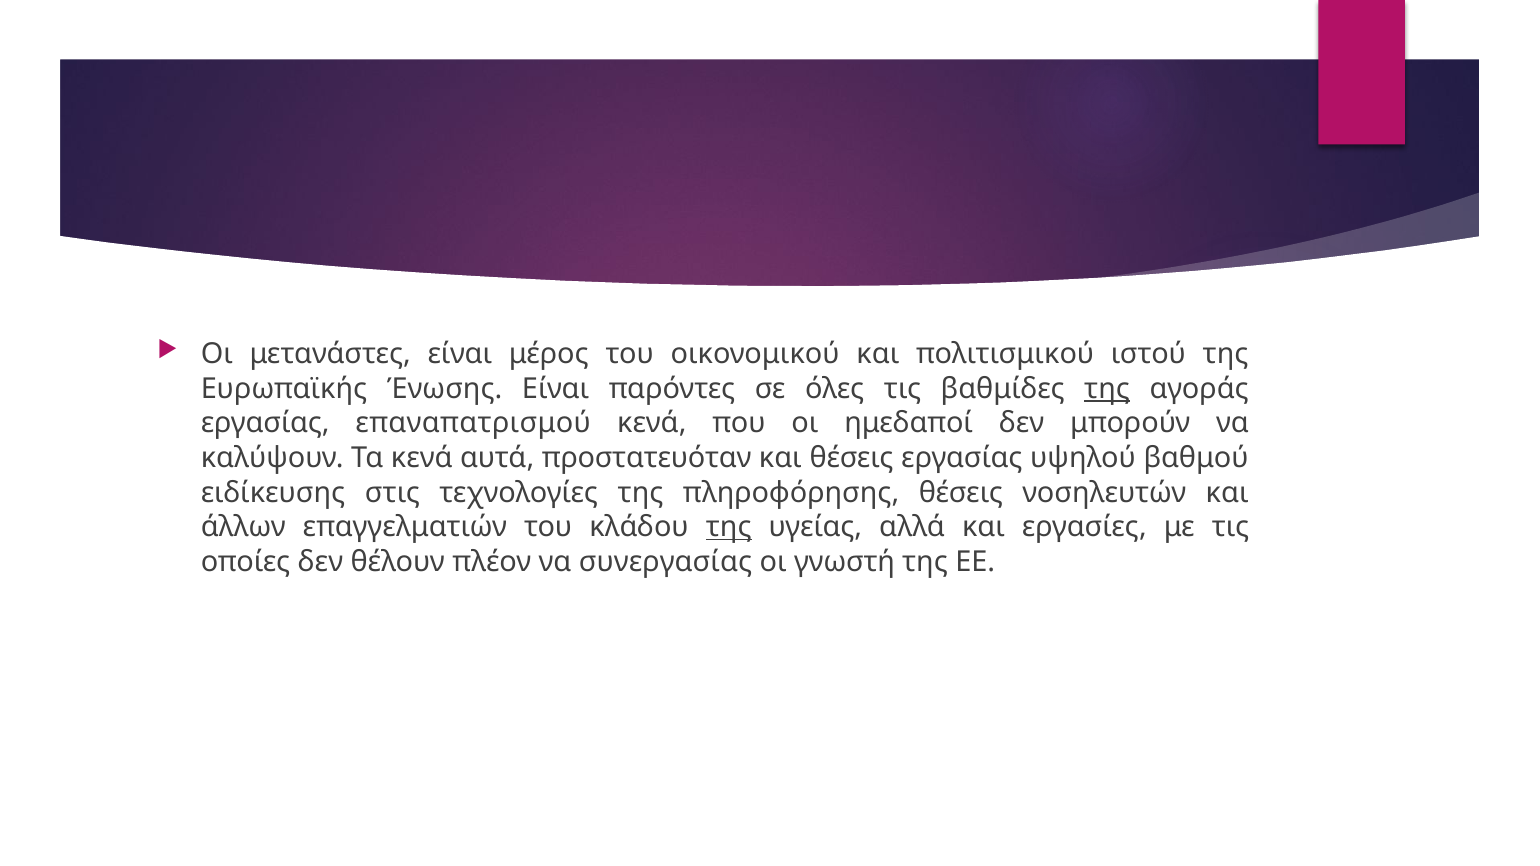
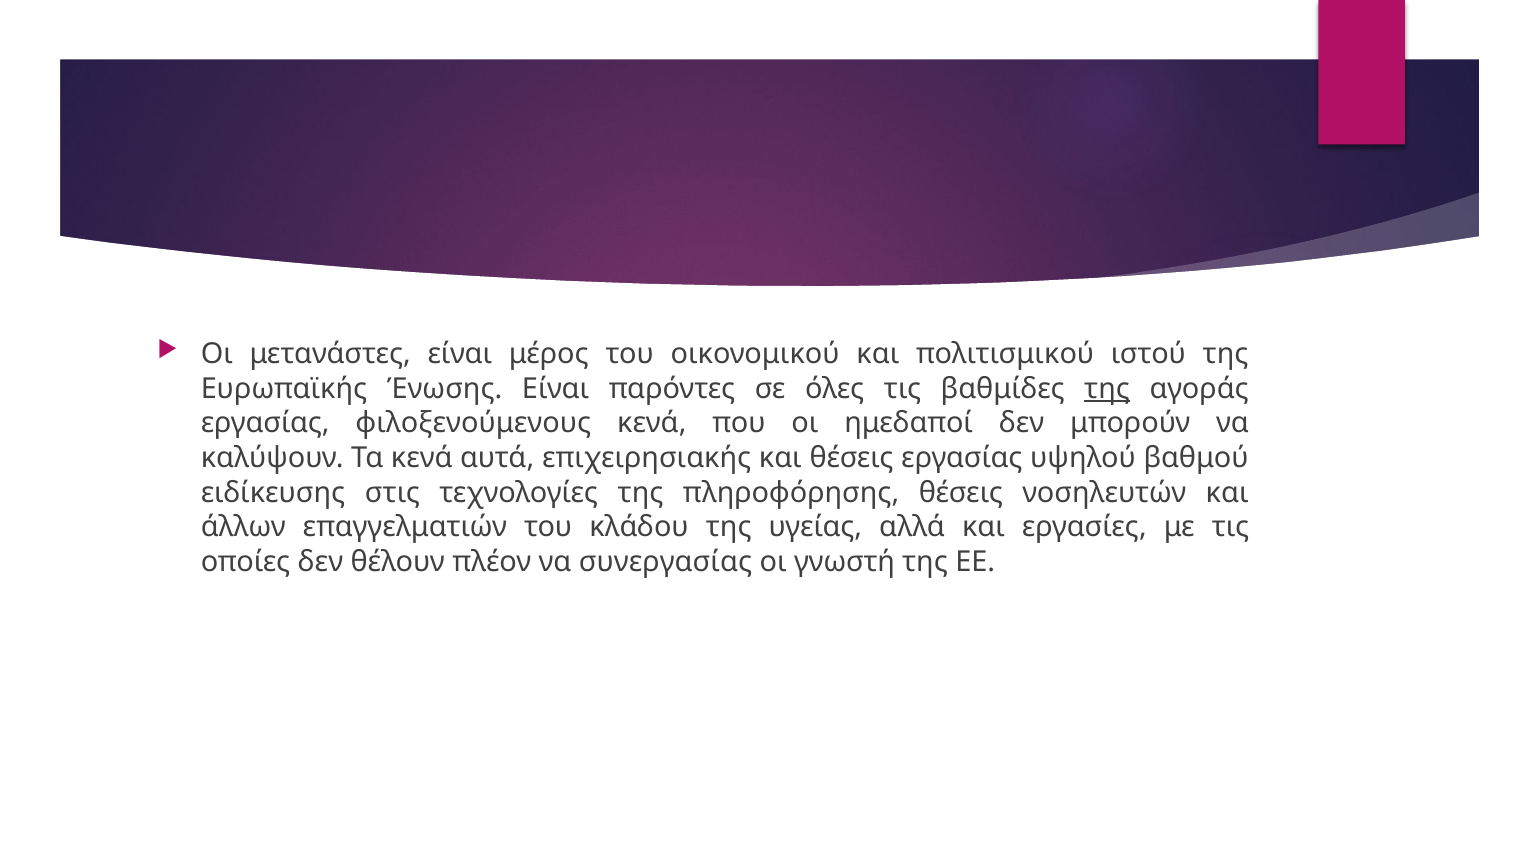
επαναπατρισμού: επαναπατρισμού -> φιλοξενούμενους (473, 423)
προστατευόταν: προστατευόταν -> επιχειρησιακής (647, 458)
της underline: present -> none (729, 527)
